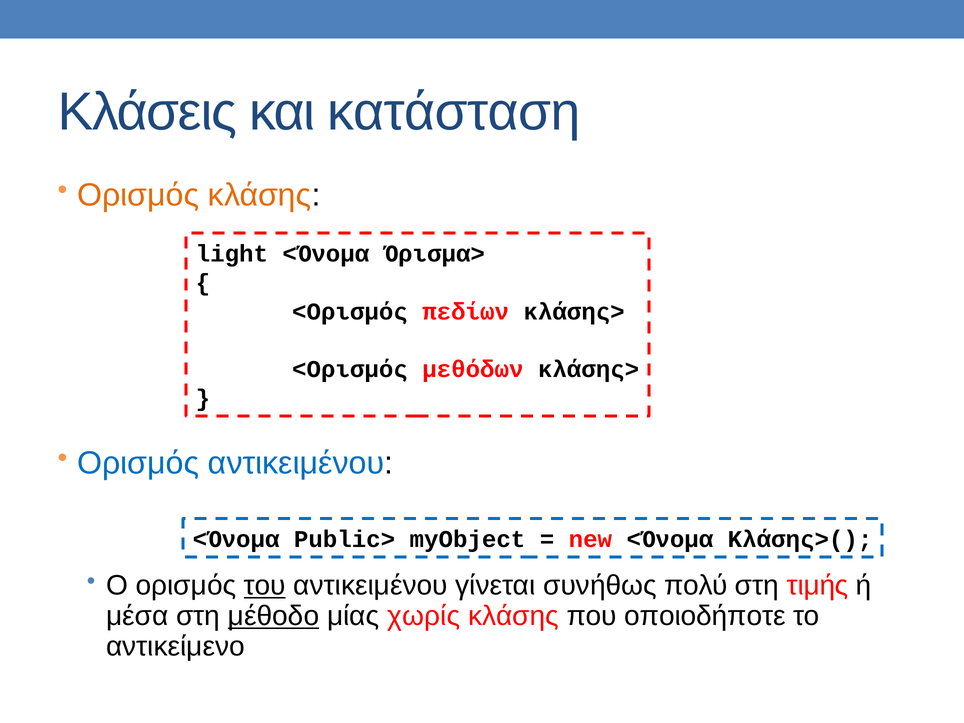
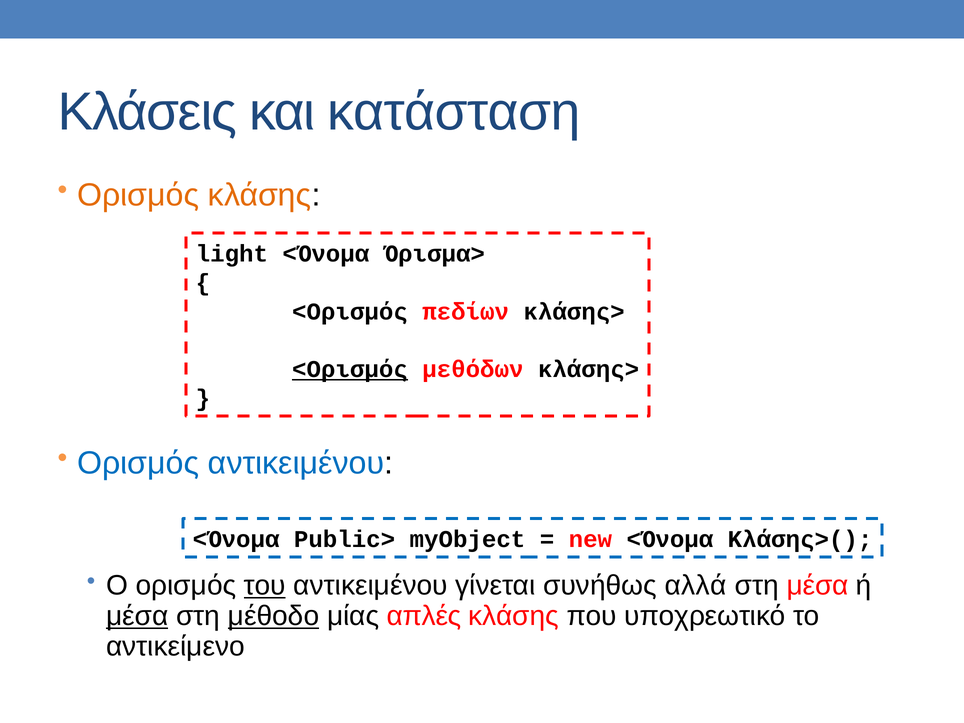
<Ορισμός underline: none -> present (350, 369)
πολύ: πολύ -> αλλά (696, 586)
στη τιμής: τιμής -> μέσα (818, 586)
μέσα underline: none -> present (137, 616)
χωρίς: χωρίς -> απλές (424, 616)
οποιοδήποτε: οποιοδήποτε -> υποχρεωτικό (705, 616)
